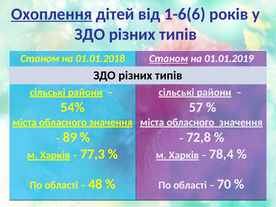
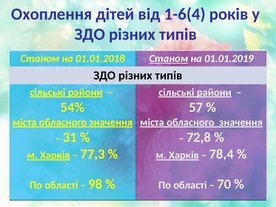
Охоплення underline: present -> none (52, 14)
1-6(6: 1-6(6 -> 1-6(4 (185, 14)
89: 89 -> 31 (70, 137)
48: 48 -> 98 (95, 184)
